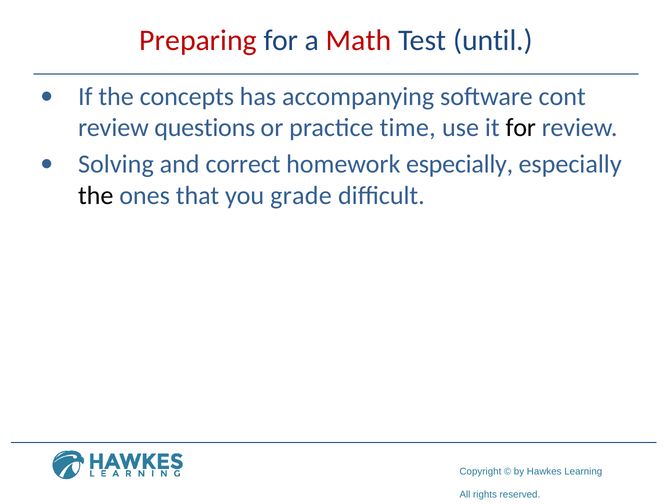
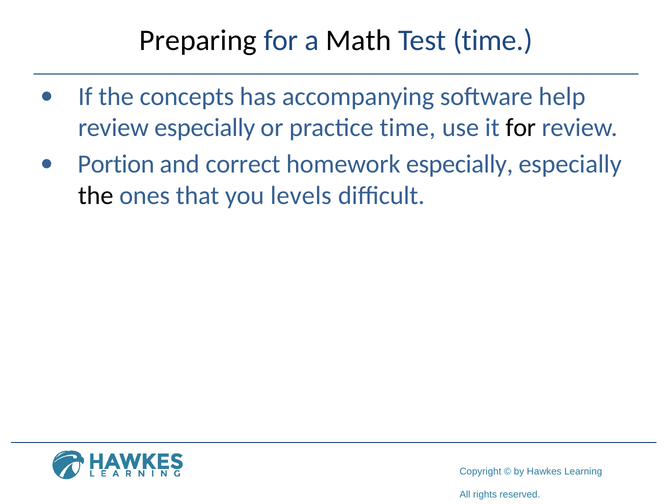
Preparing colour: red -> black (198, 40)
Math colour: red -> black (359, 40)
Test until: until -> time (493, 40)
cont: cont -> help (562, 96)
review questions: questions -> especially (205, 128)
Solving: Solving -> Portion (116, 164)
grade: grade -> levels (301, 196)
